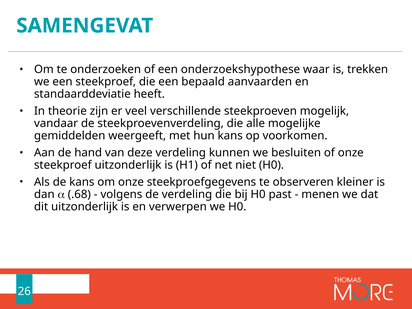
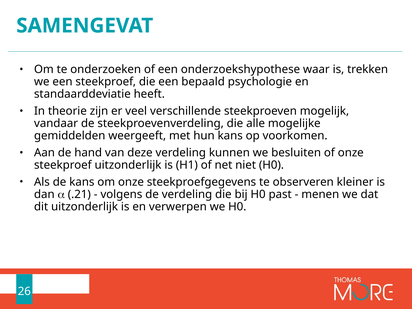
aanvaarden: aanvaarden -> psychologie (260, 82)
.68: .68 -> .21 (79, 194)
